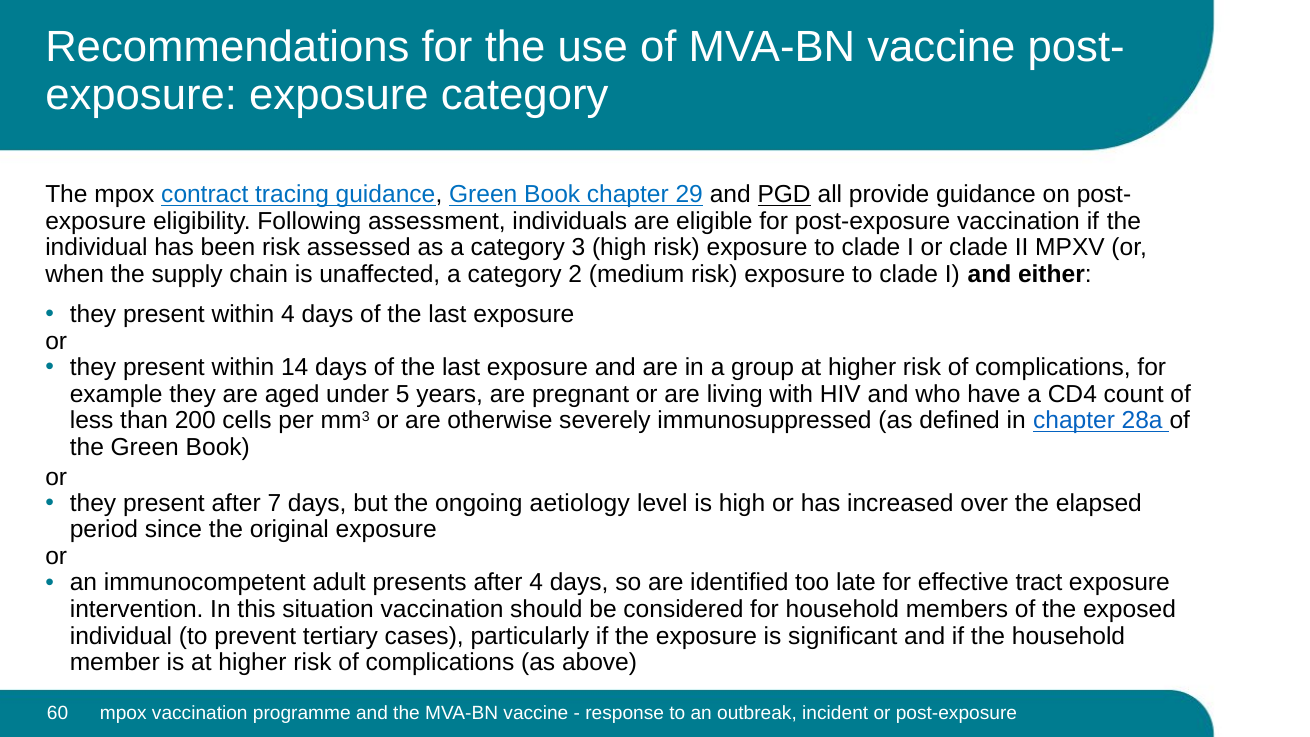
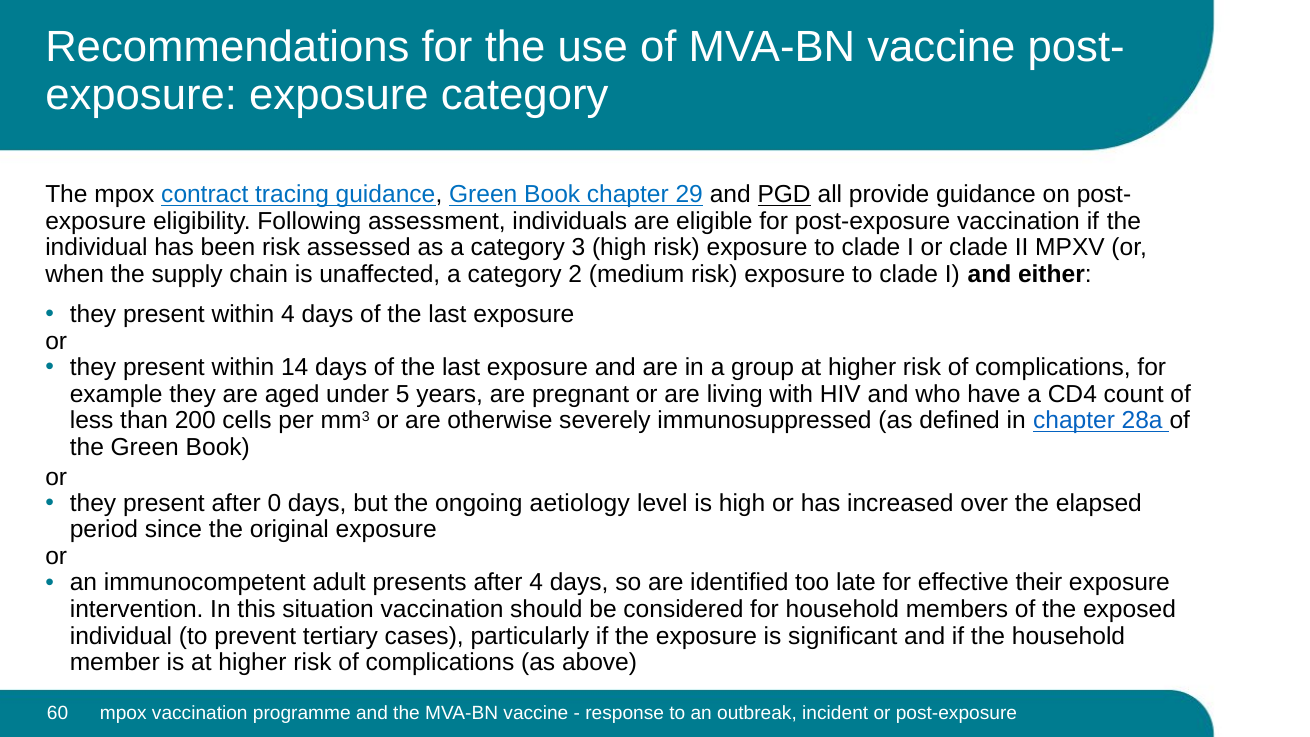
7: 7 -> 0 (274, 503)
tract: tract -> their (1039, 583)
